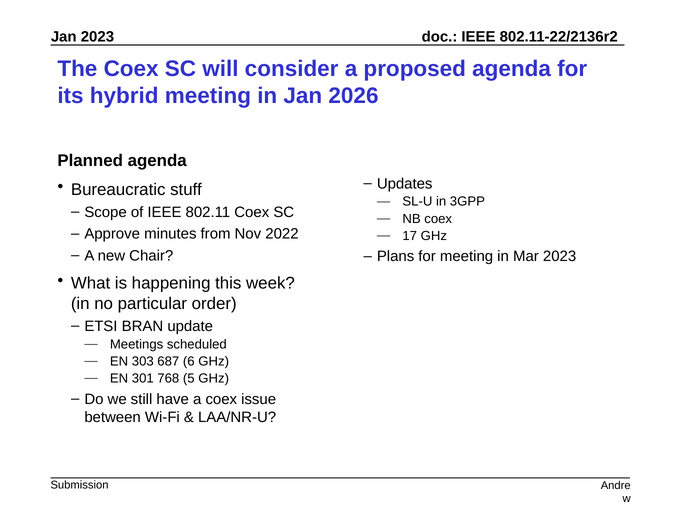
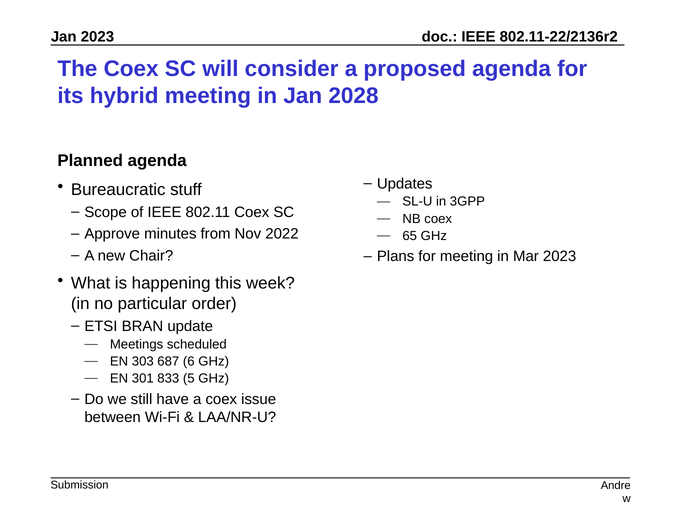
2026: 2026 -> 2028 (353, 96)
17: 17 -> 65 (410, 236)
768: 768 -> 833 (168, 379)
